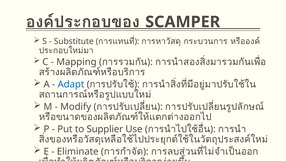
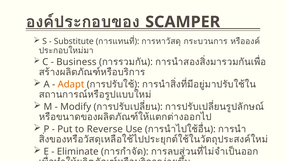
Mapping: Mapping -> Business (76, 62)
Adapt colour: blue -> orange (71, 84)
to Supplier: Supplier -> Reverse (105, 129)
